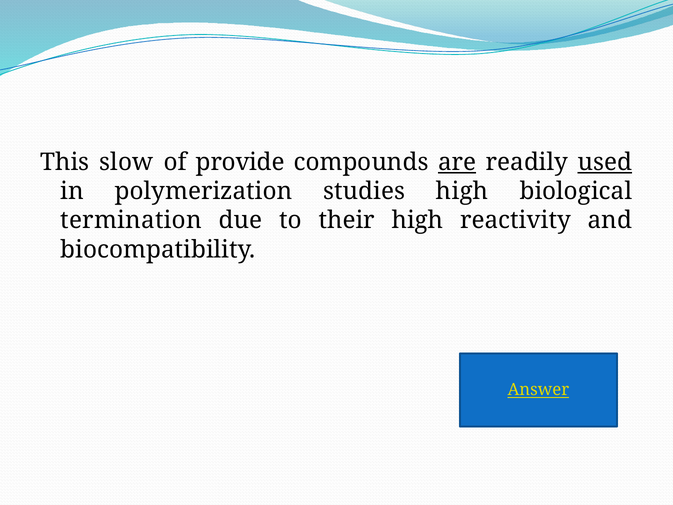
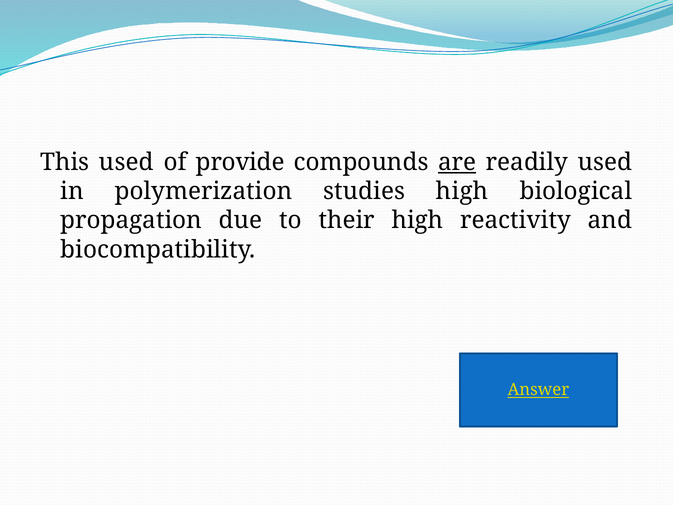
This slow: slow -> used (126, 162)
used underline: present -> none (605, 162)
termination: termination -> propagation (131, 220)
